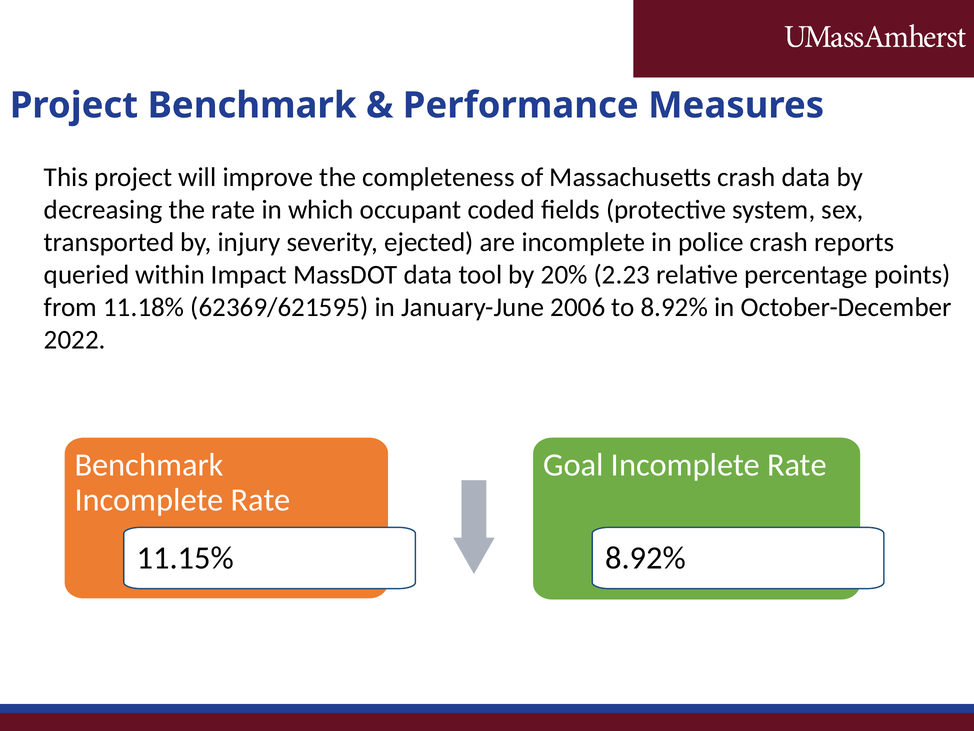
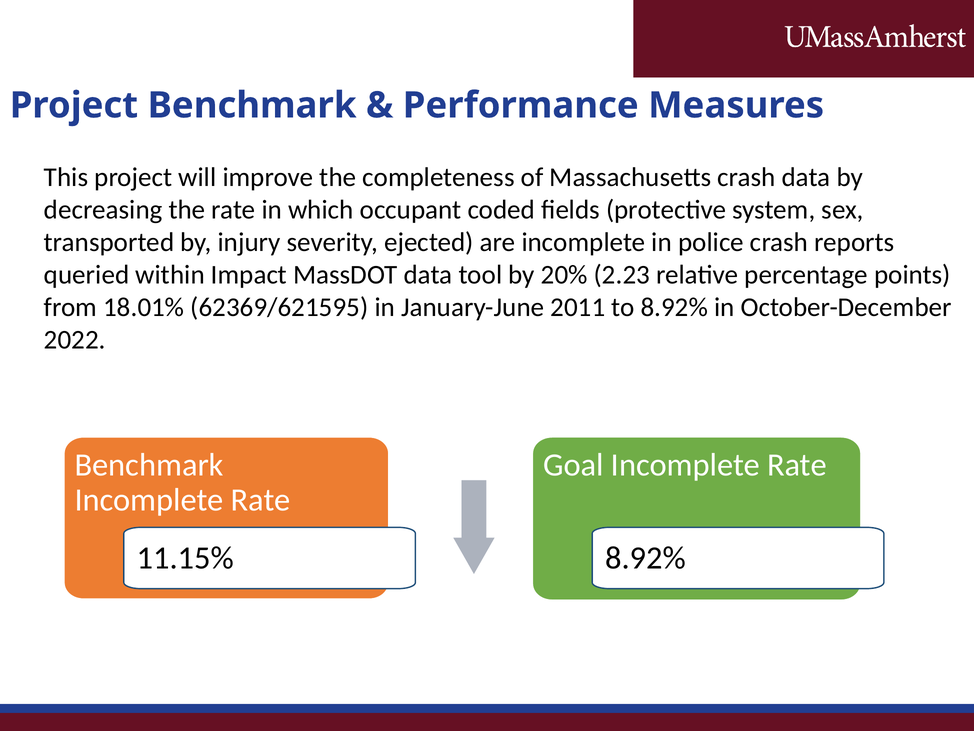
11.18%: 11.18% -> 18.01% (144, 307)
2006: 2006 -> 2011 (578, 307)
